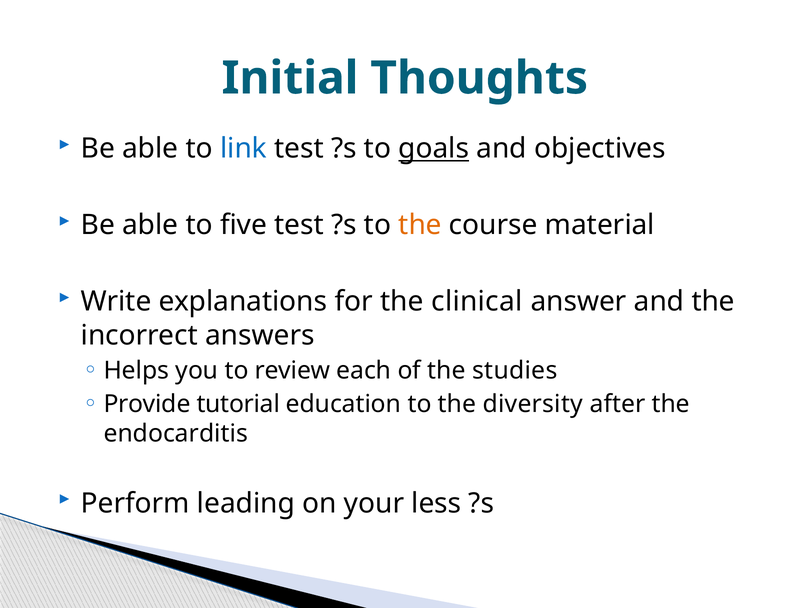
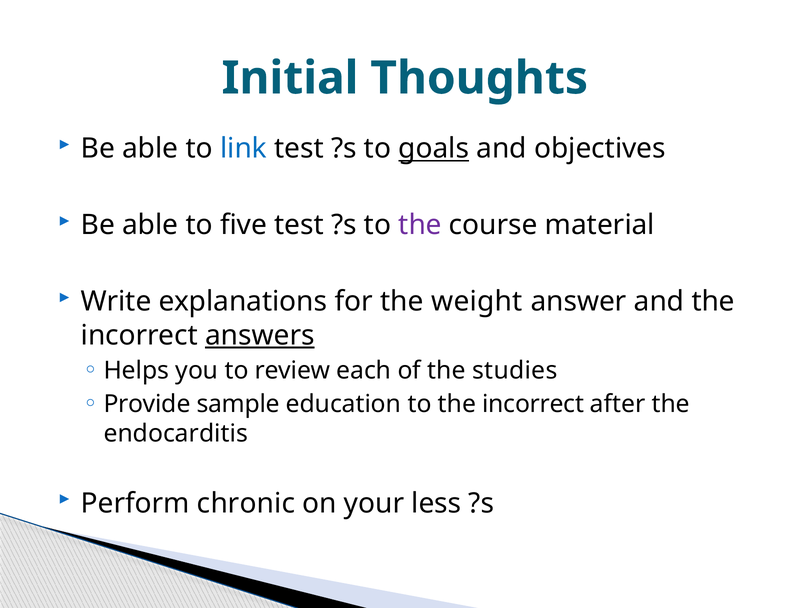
the colour: orange -> purple (420, 225)
clinical: clinical -> weight (477, 301)
answers underline: none -> present (260, 335)
tutorial: tutorial -> sample (238, 404)
to the diversity: diversity -> incorrect (533, 404)
leading: leading -> chronic (246, 503)
